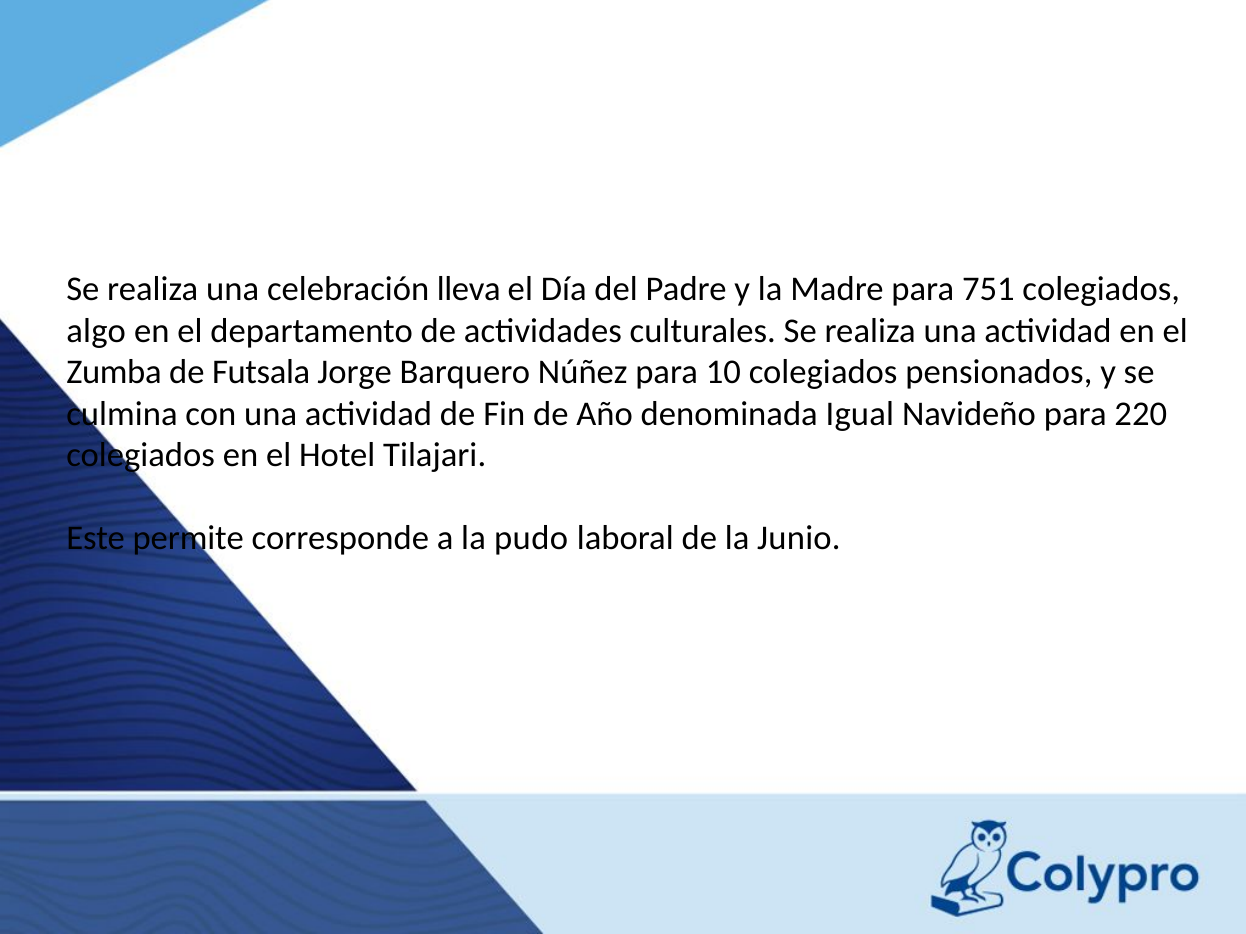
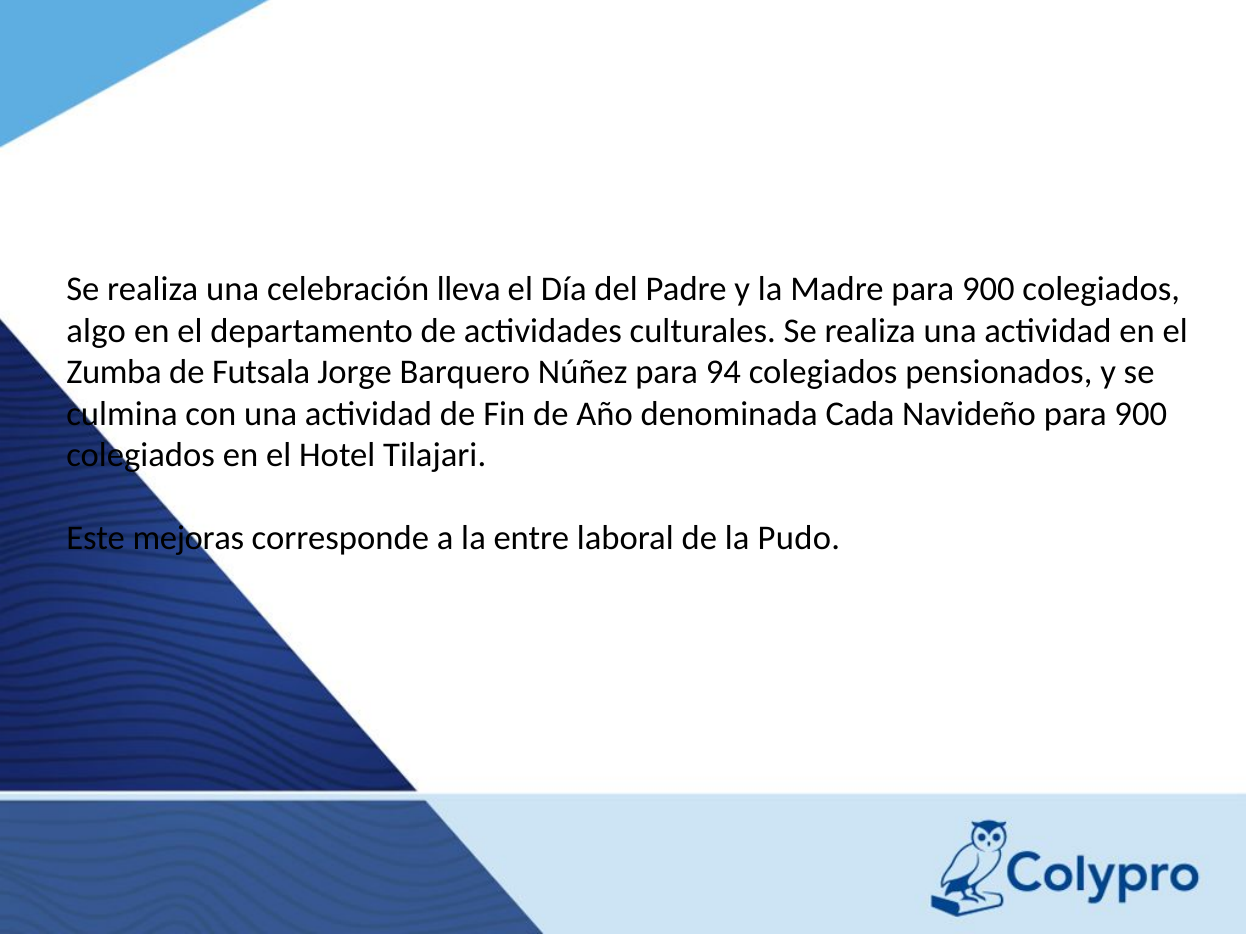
Madre para 751: 751 -> 900 (988, 289)
10: 10 -> 94 (723, 372)
Igual: Igual -> Cada (860, 414)
Navideño para 220: 220 -> 900 (1141, 414)
permite: permite -> mejoras (188, 539)
pudo: pudo -> entre (531, 539)
Junio: Junio -> Pudo (799, 539)
